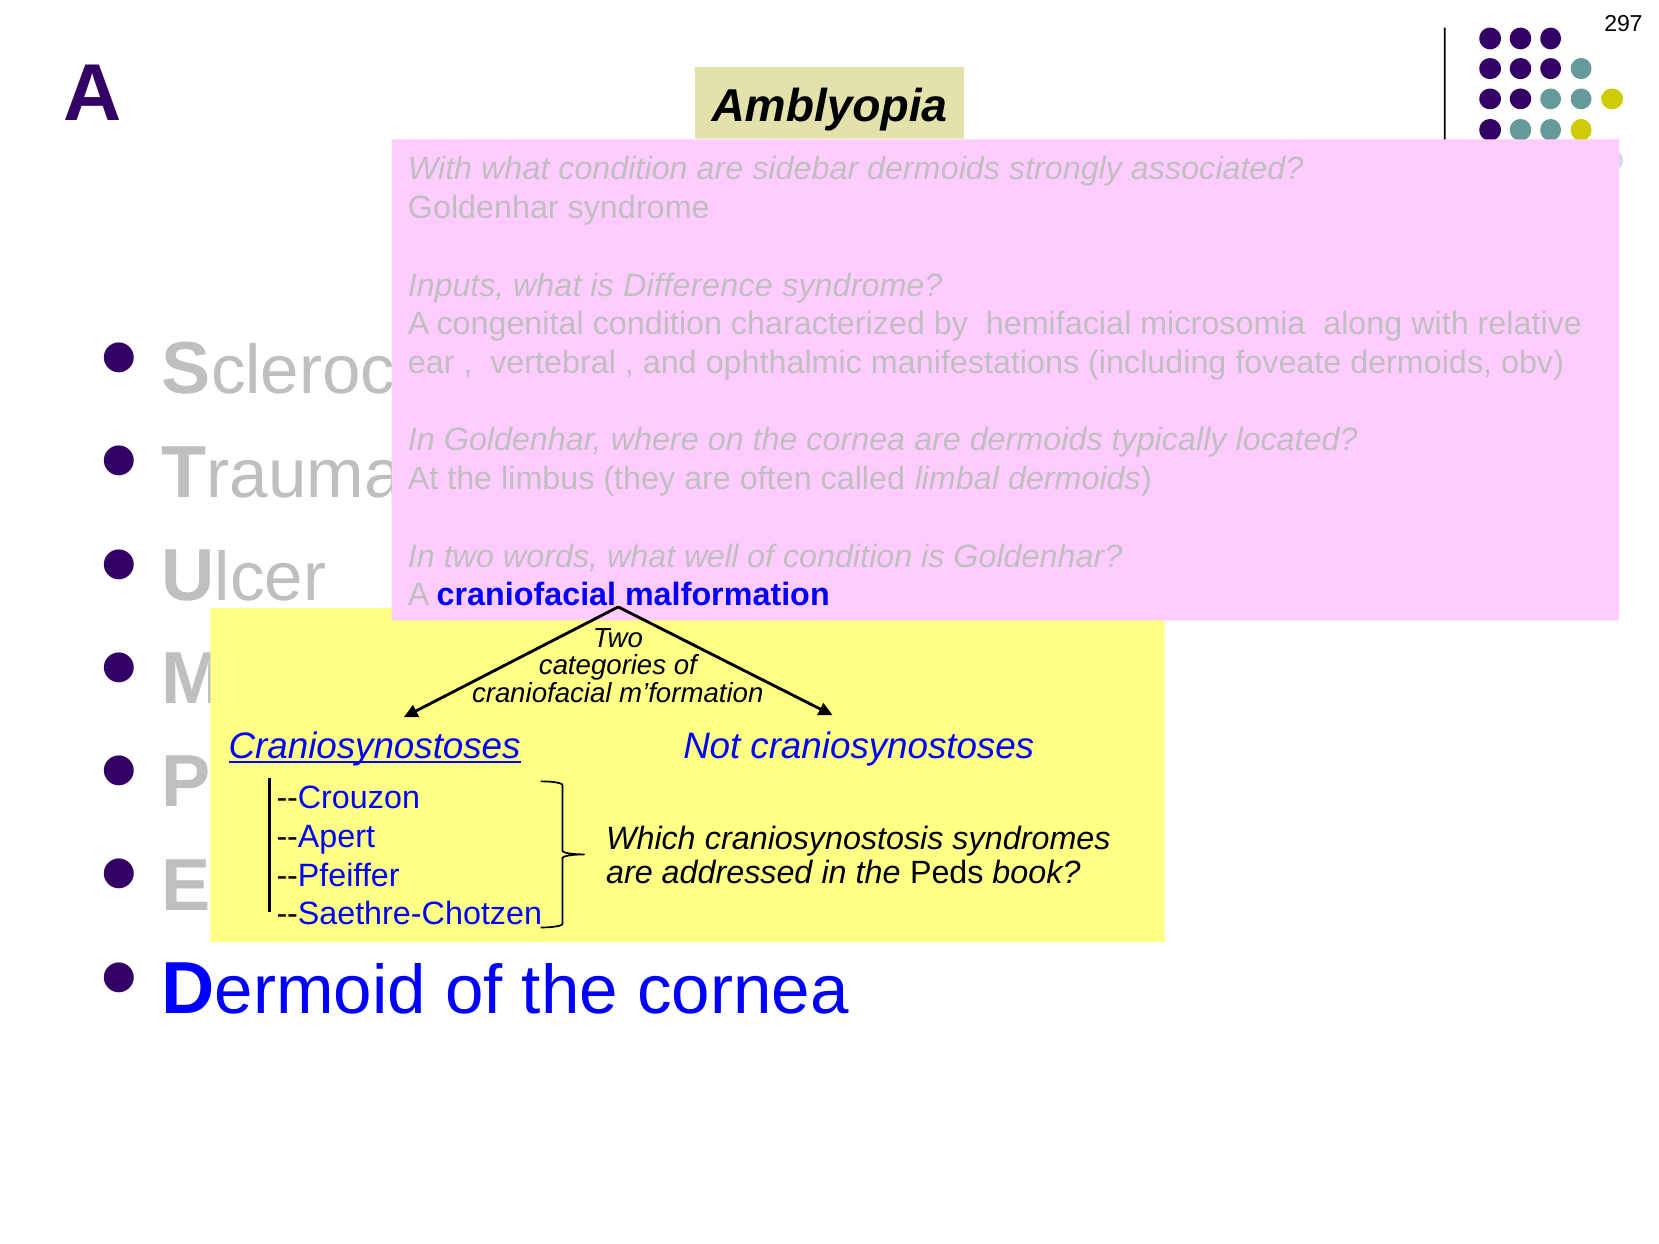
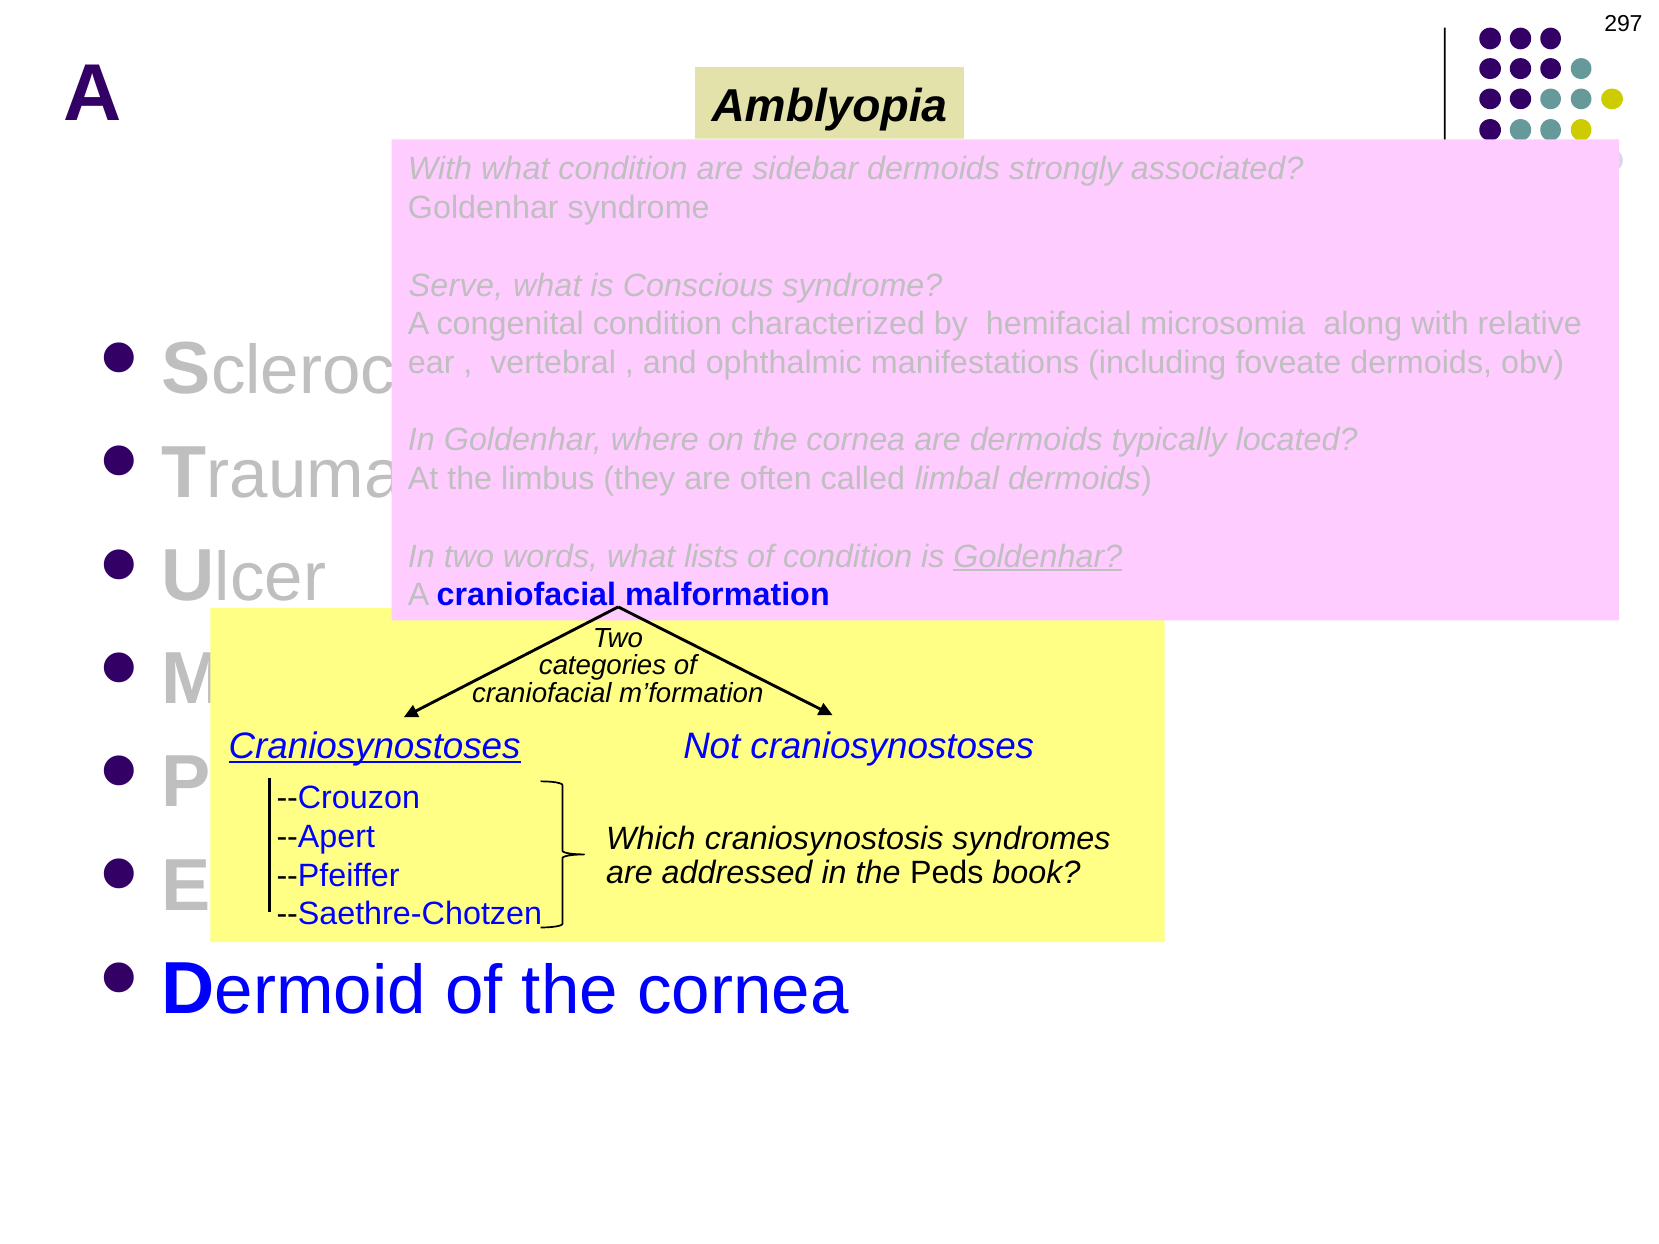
Inputs: Inputs -> Serve (456, 285)
Difference: Difference -> Conscious (698, 285)
well: well -> lists (711, 557)
Goldenhar underline: none -> present (1038, 557)
